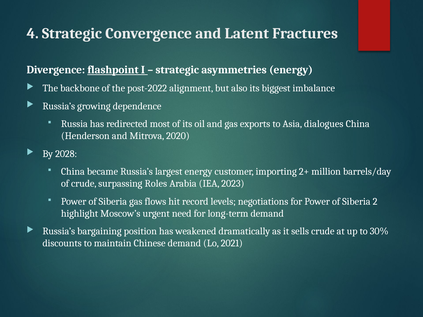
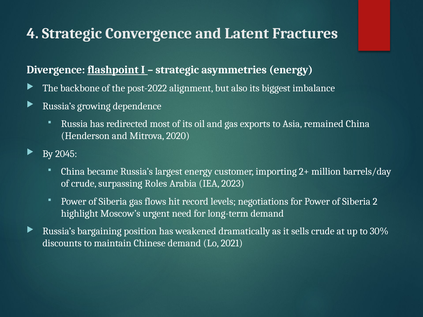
dialogues: dialogues -> remained (324, 124)
2028: 2028 -> 2045 (66, 154)
